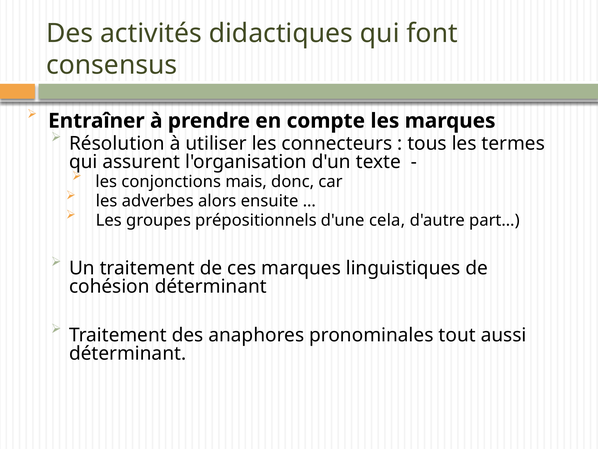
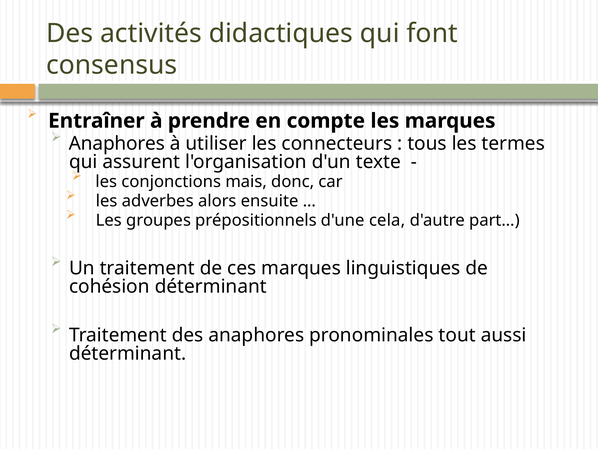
Résolution: Résolution -> Anaphores (117, 143)
